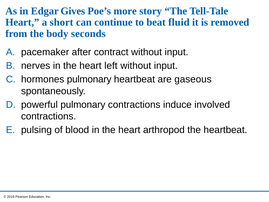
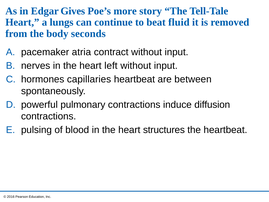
short: short -> lungs (62, 22)
after: after -> atria (81, 52)
hormones pulmonary: pulmonary -> capillaries (89, 79)
gaseous: gaseous -> between (193, 79)
involved: involved -> diffusion (212, 105)
arthropod: arthropod -> structures (164, 130)
